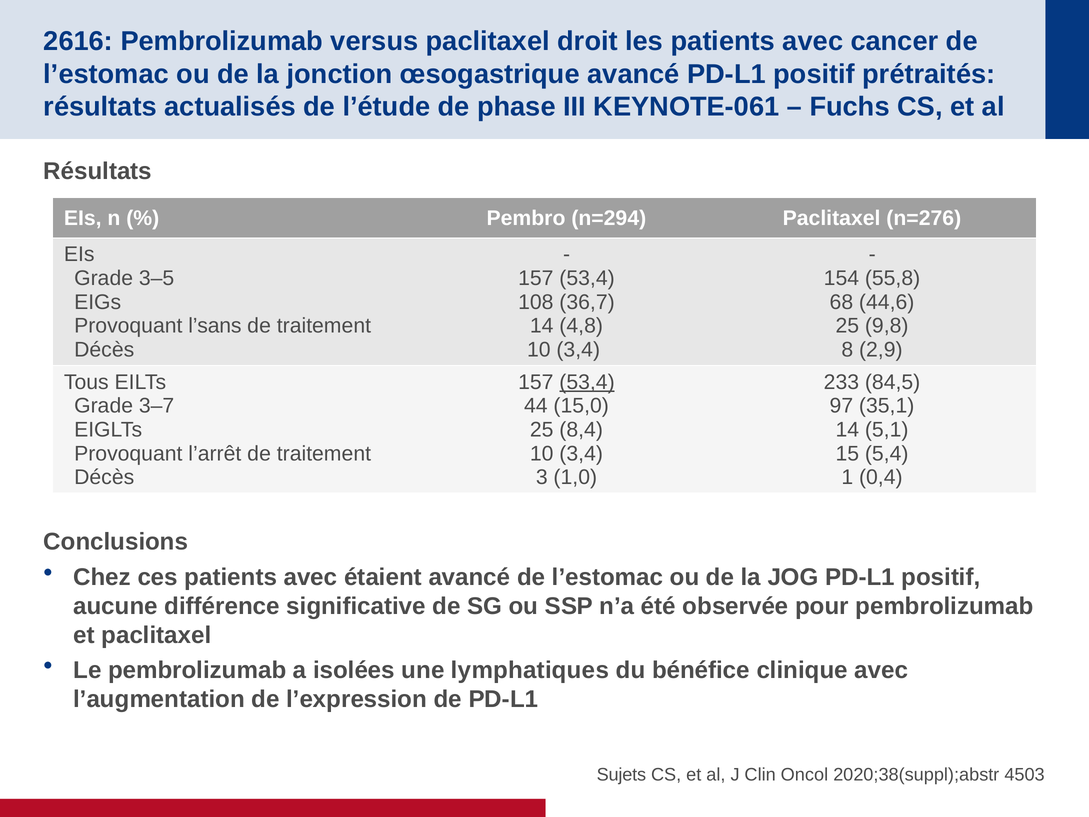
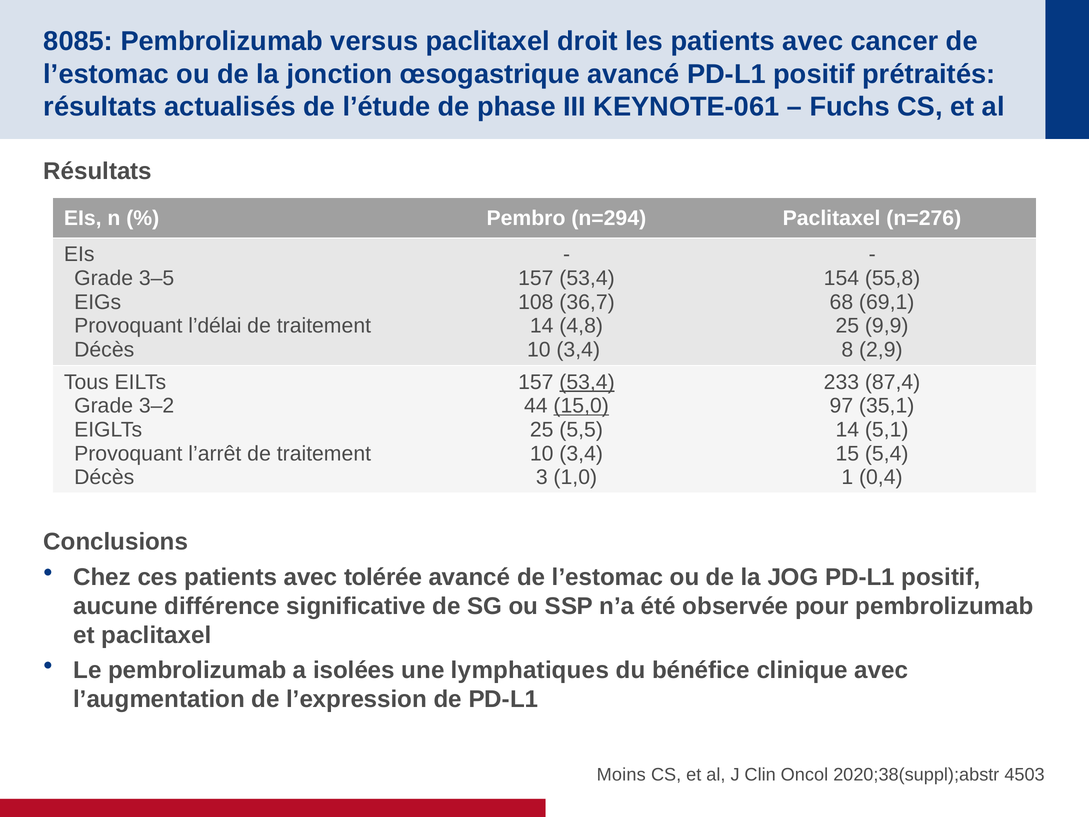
2616: 2616 -> 8085 (78, 41)
44,6: 44,6 -> 69,1 (887, 302)
l’sans: l’sans -> l’délai (215, 326)
9,8: 9,8 -> 9,9 (887, 326)
84,5: 84,5 -> 87,4 (893, 382)
3–7: 3–7 -> 3–2 (157, 406)
15,0 underline: none -> present (581, 406)
8,4: 8,4 -> 5,5 (581, 430)
étaient: étaient -> tolérée (383, 577)
Sujets: Sujets -> Moins (621, 774)
